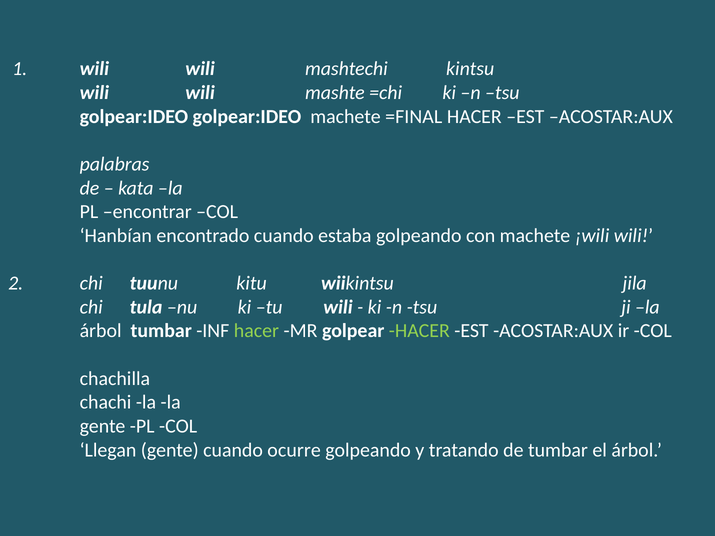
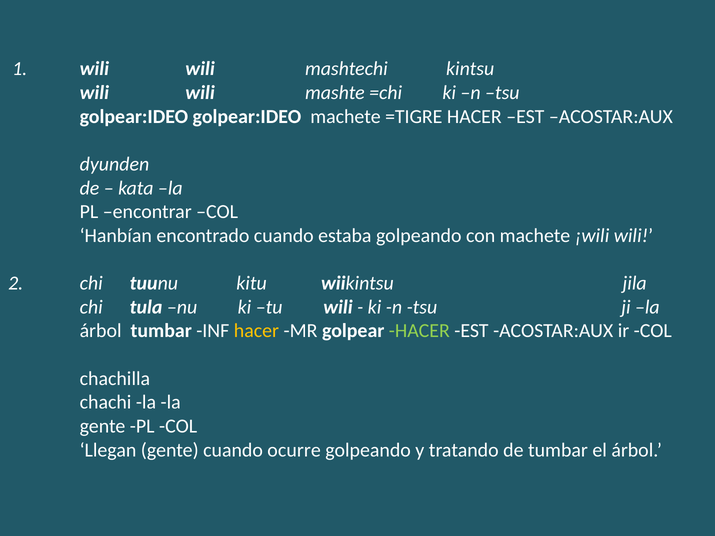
=FINAL: =FINAL -> =TIGRE (414, 117)
palabras: palabras -> dyunden (114, 164)
hacer colour: light green -> yellow (256, 331)
